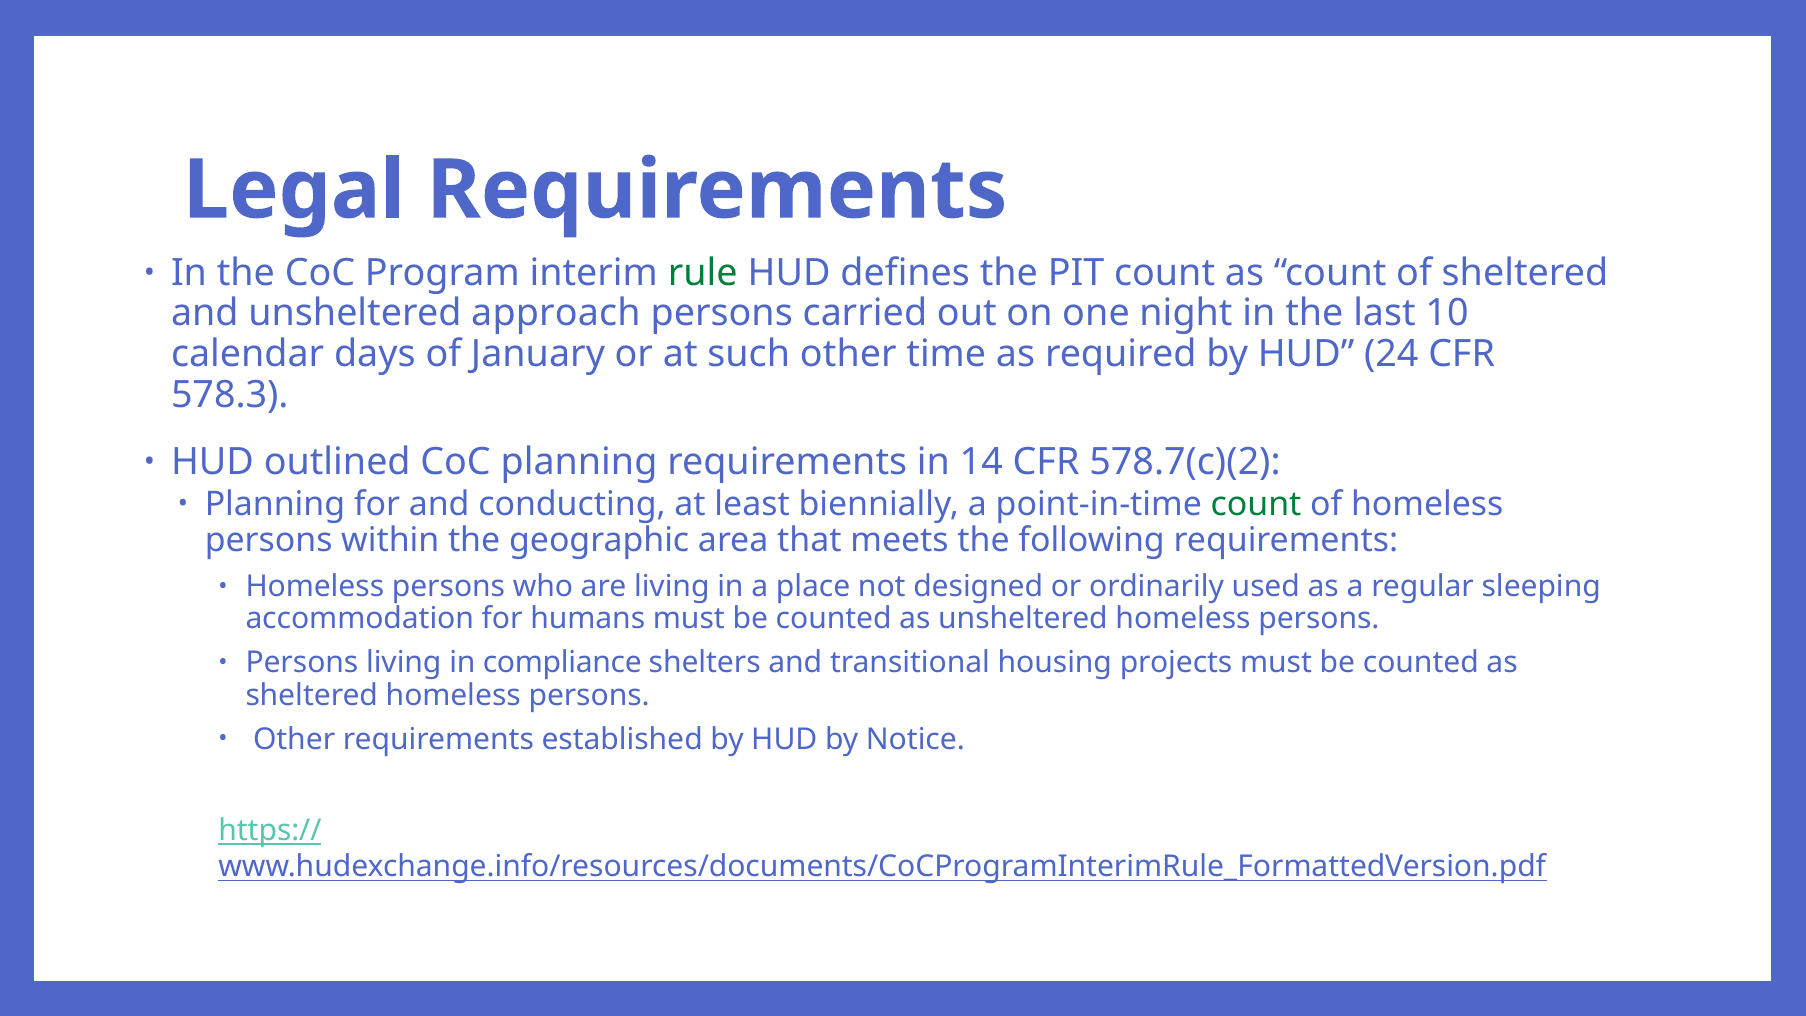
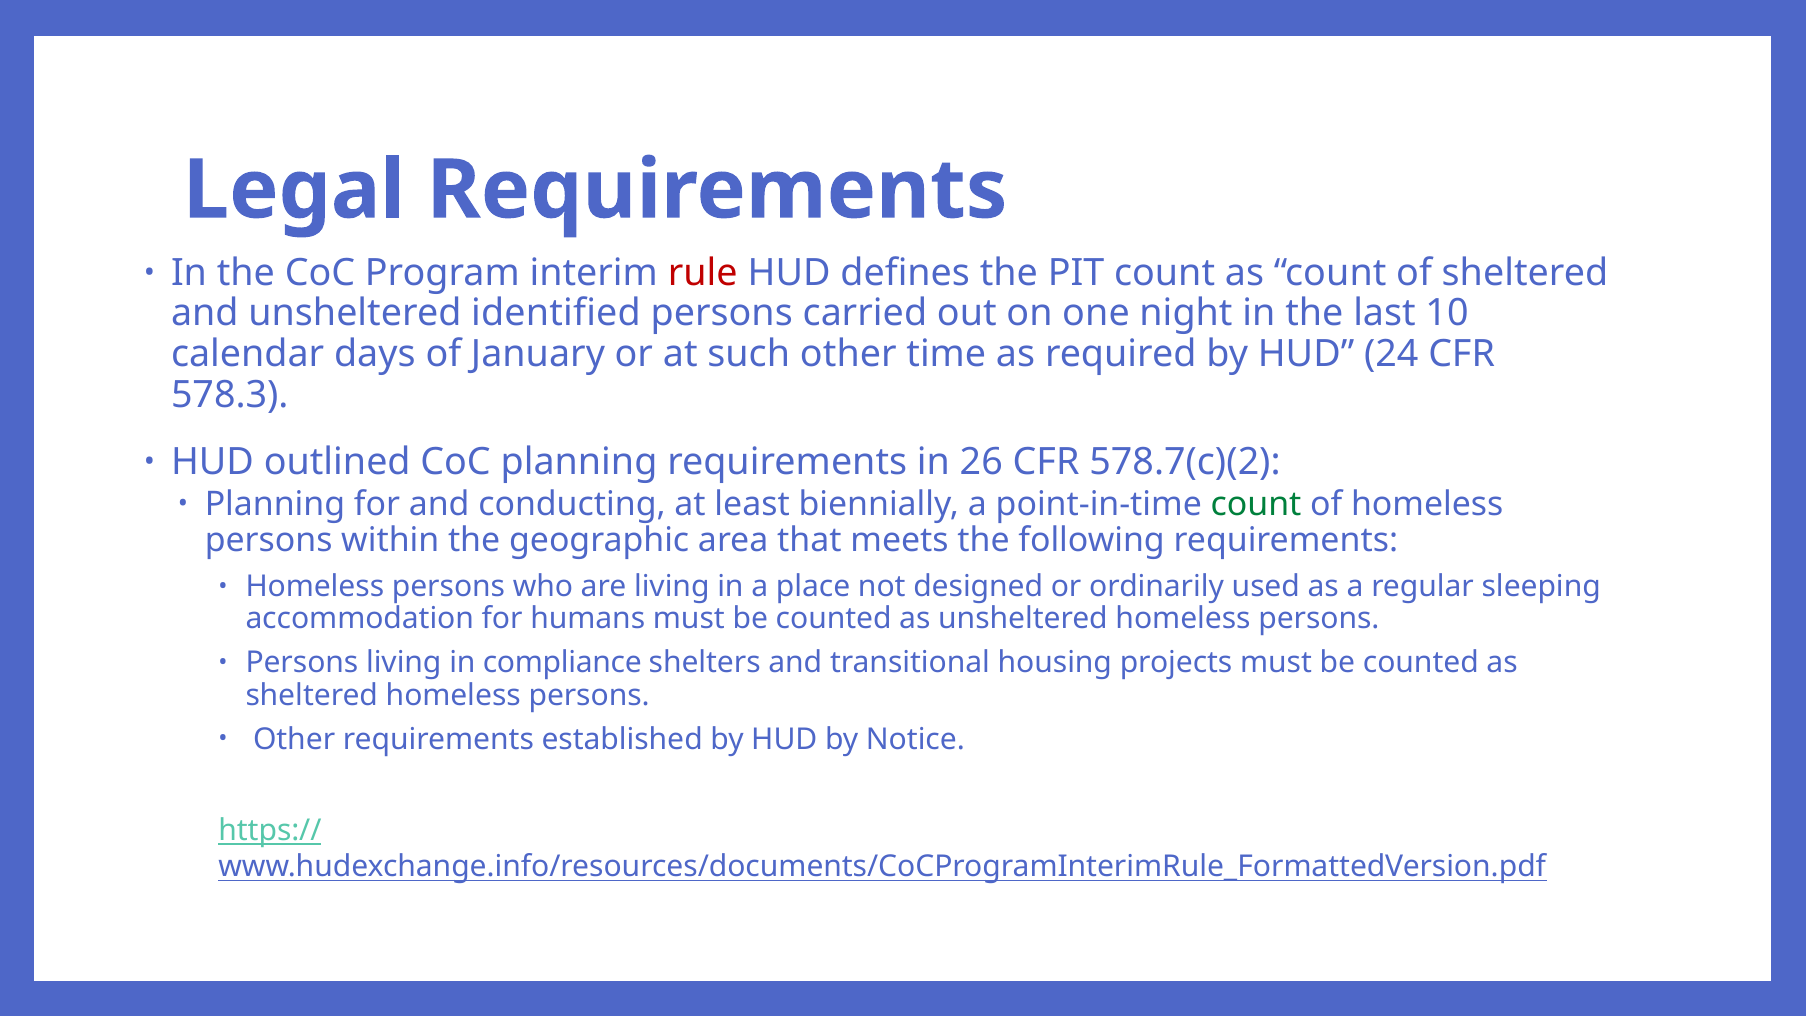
rule colour: green -> red (703, 273)
approach: approach -> identified (556, 313)
14: 14 -> 26 (981, 462)
